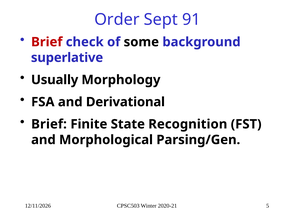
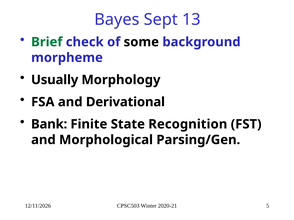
Order: Order -> Bayes (117, 20)
91: 91 -> 13 (191, 20)
Brief colour: red -> green (47, 42)
superlative: superlative -> morpheme (67, 58)
Brief: Brief -> Bank (49, 124)
